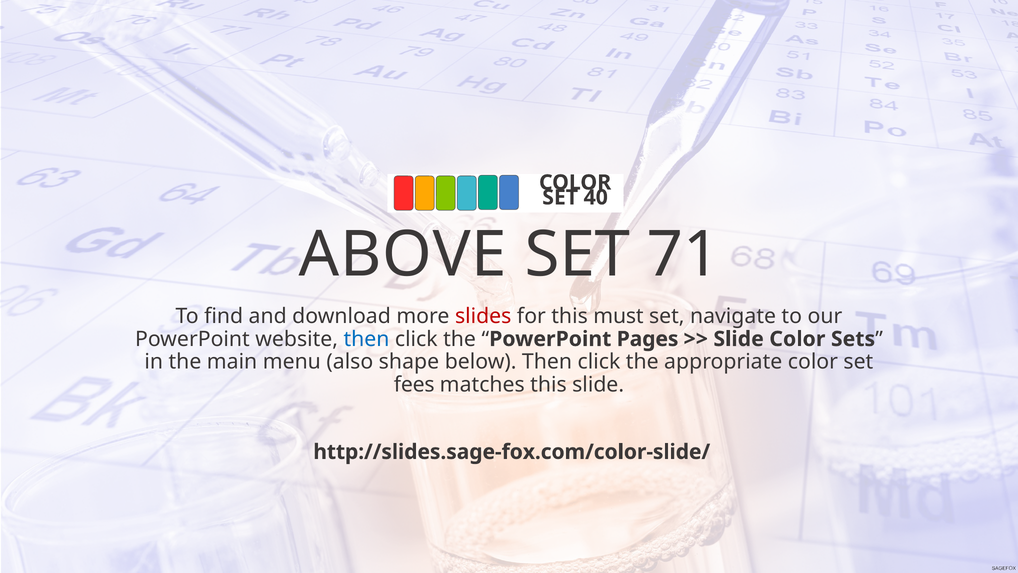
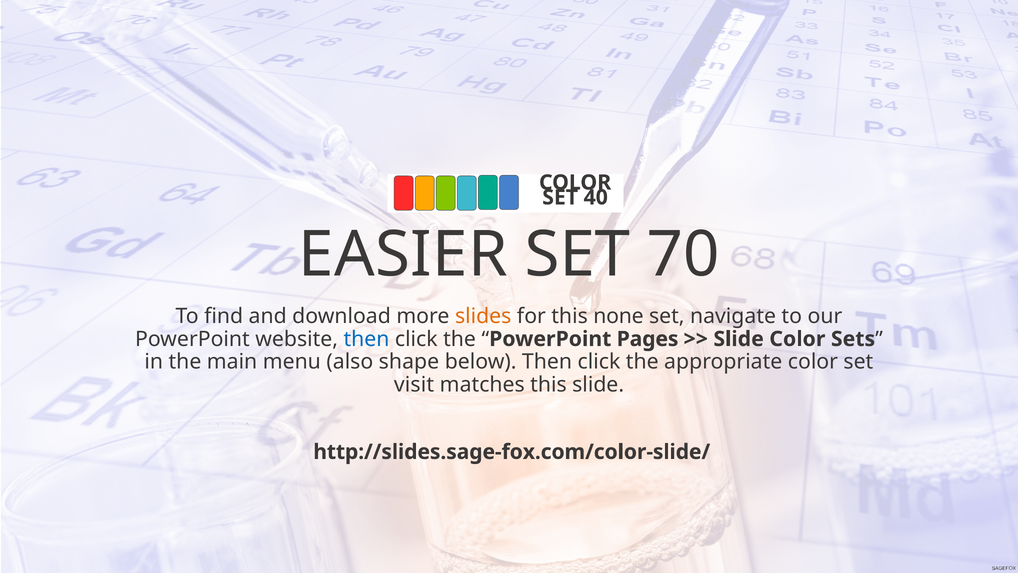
ABOVE: ABOVE -> EASIER (403, 254)
71: 71 -> 70 (683, 254)
slides colour: red -> orange (483, 316)
must: must -> none (618, 316)
fees: fees -> visit (414, 385)
